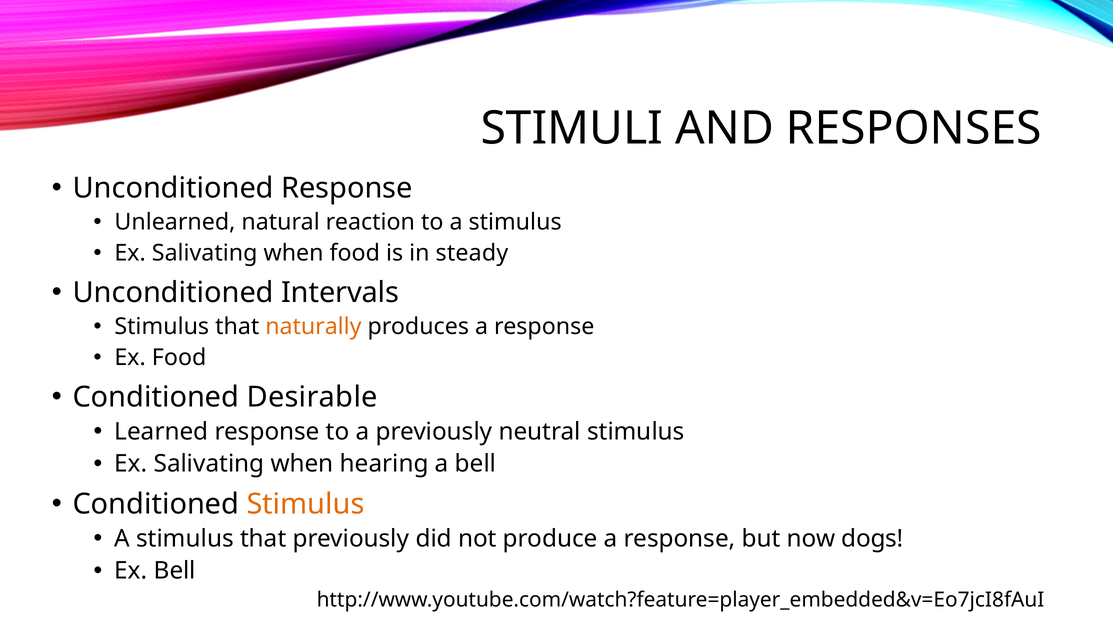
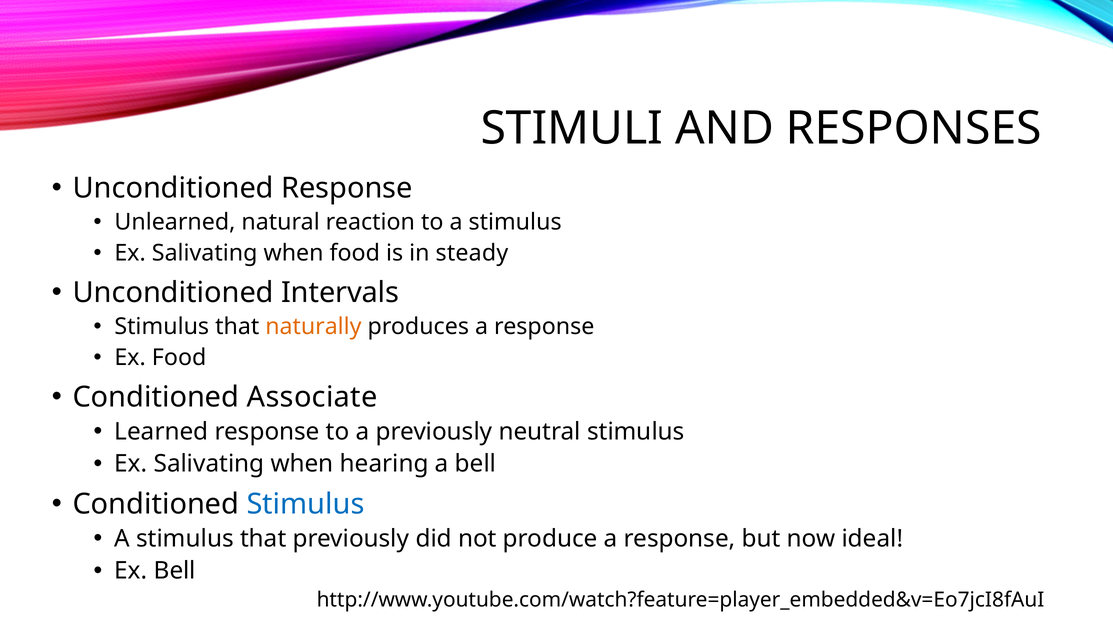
Desirable: Desirable -> Associate (312, 397)
Stimulus colour: orange -> blue (306, 504)
dogs: dogs -> ideal (872, 539)
